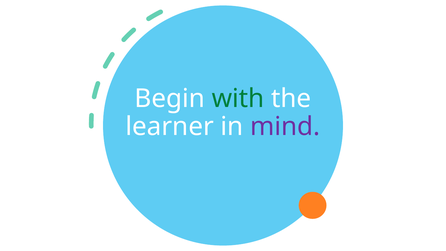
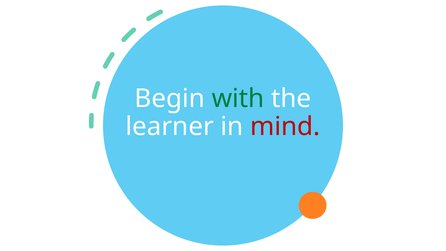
mind colour: purple -> red (285, 127)
